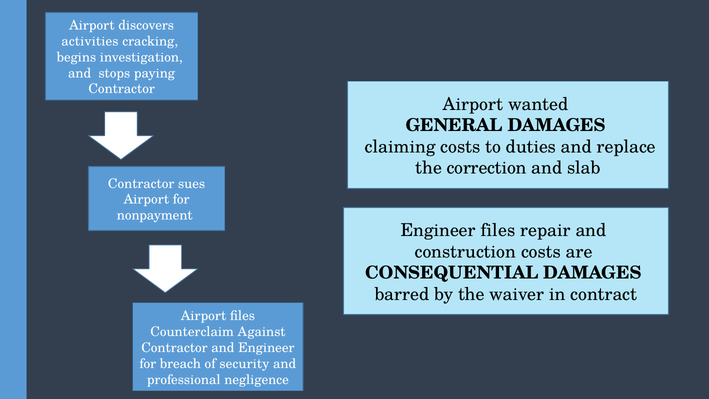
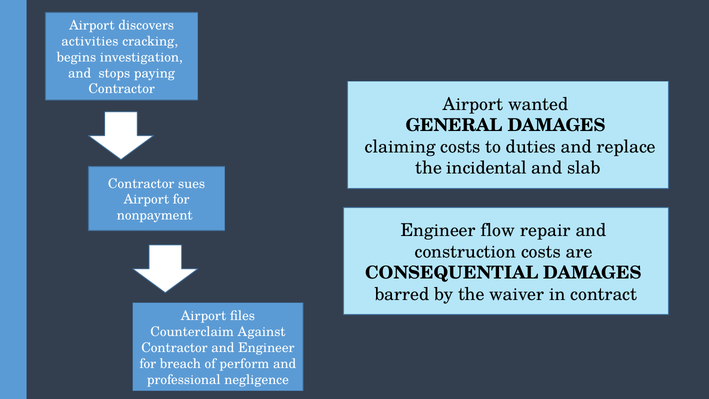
correction: correction -> incidental (487, 168)
Engineer files: files -> flow (498, 230)
security: security -> perform (244, 363)
